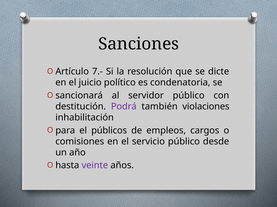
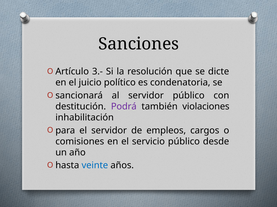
7.-: 7.- -> 3.- (97, 72)
el públicos: públicos -> servidor (109, 131)
veinte colour: purple -> blue (95, 166)
